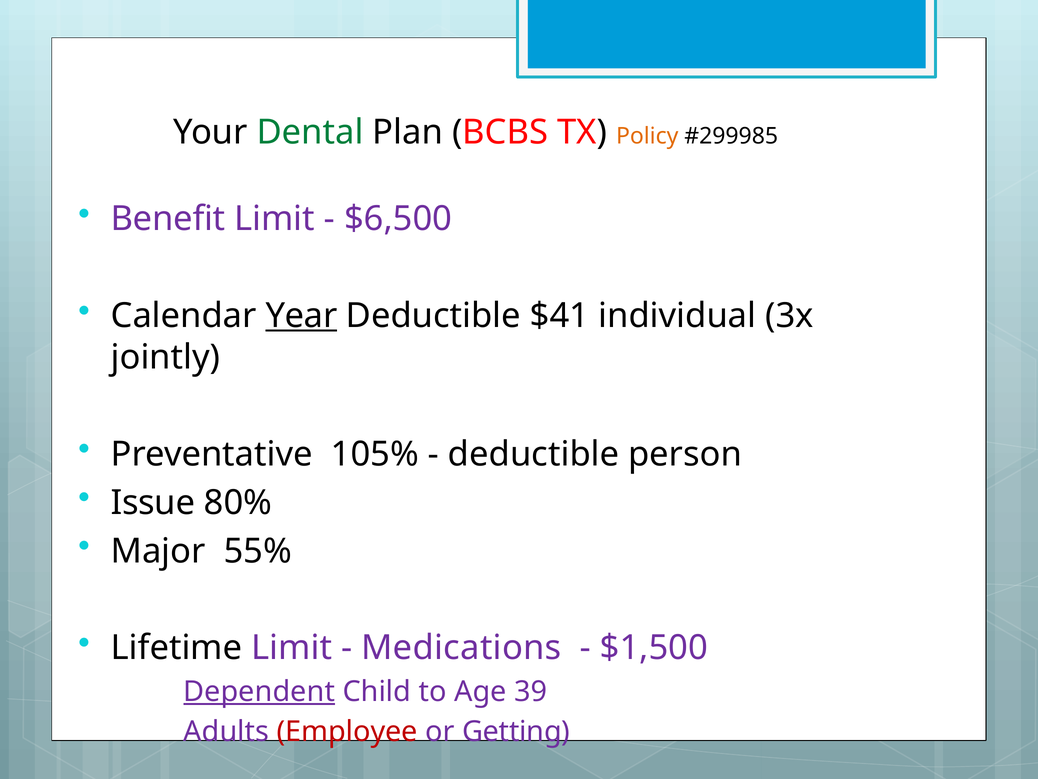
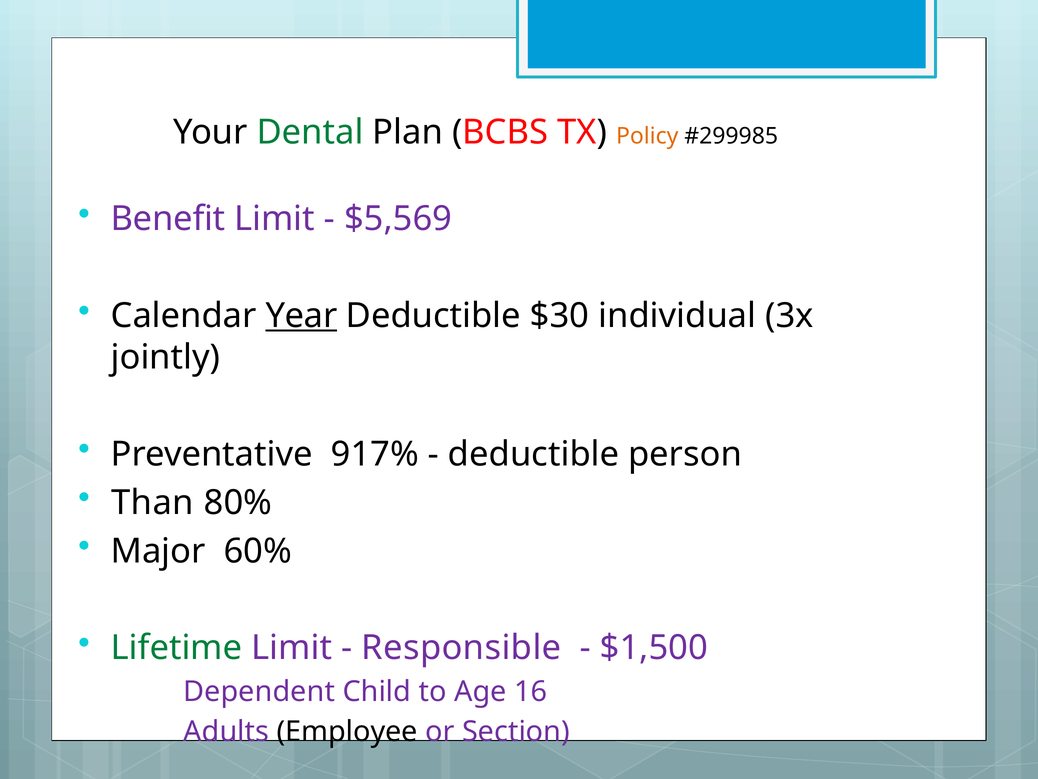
$6,500: $6,500 -> $5,569 (398, 219)
$41: $41 -> $30 (560, 316)
105%: 105% -> 917% (375, 454)
Issue: Issue -> Than (153, 502)
55%: 55% -> 60% (258, 551)
Lifetime colour: black -> green (177, 648)
Medications: Medications -> Responsible (461, 648)
Dependent underline: present -> none (259, 691)
39: 39 -> 16 (531, 691)
Employee colour: red -> black (347, 731)
Getting: Getting -> Section (516, 731)
